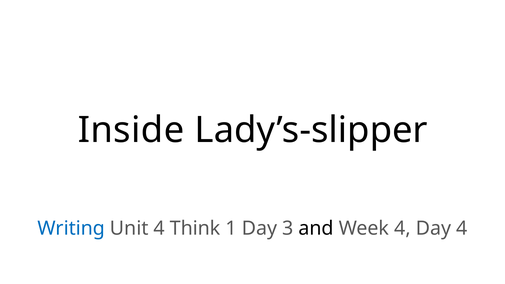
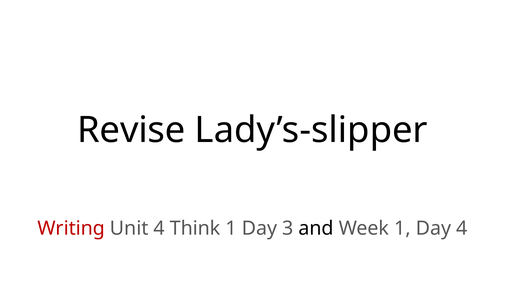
Inside: Inside -> Revise (131, 130)
Writing colour: blue -> red (71, 228)
Week 4: 4 -> 1 (402, 228)
